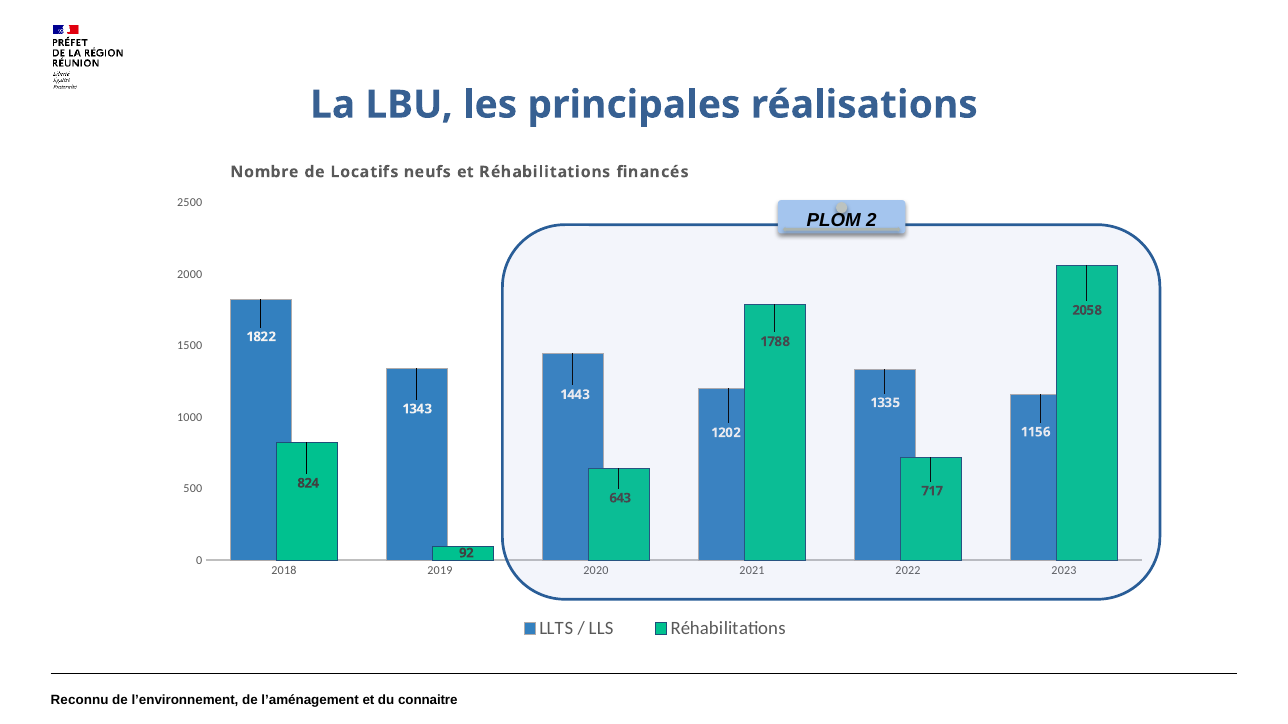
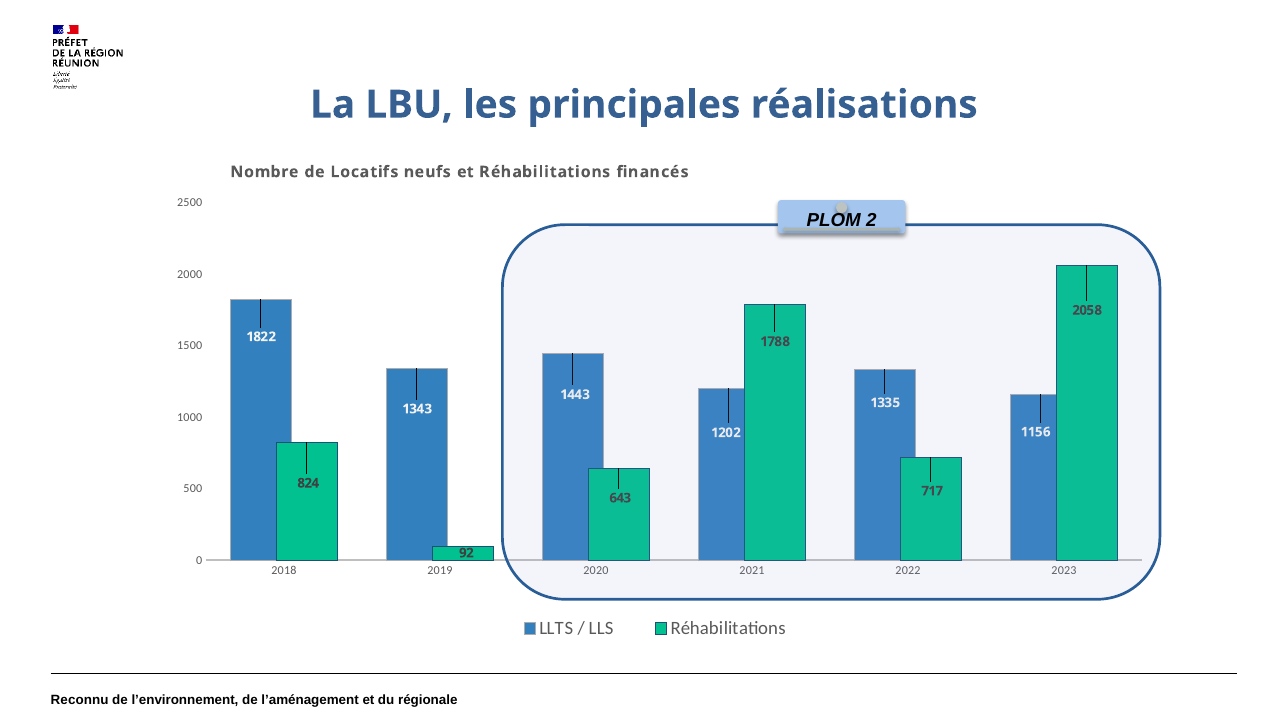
connaitre: connaitre -> régionale (428, 700)
